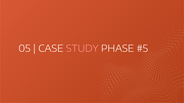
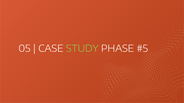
STUDY colour: pink -> light green (82, 49)
